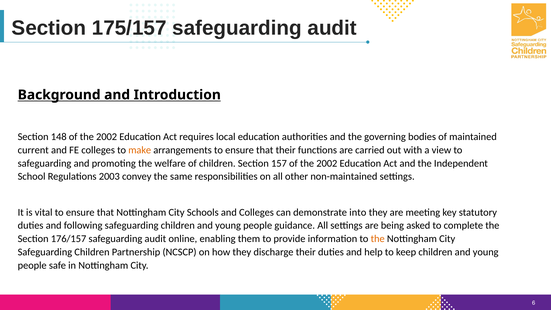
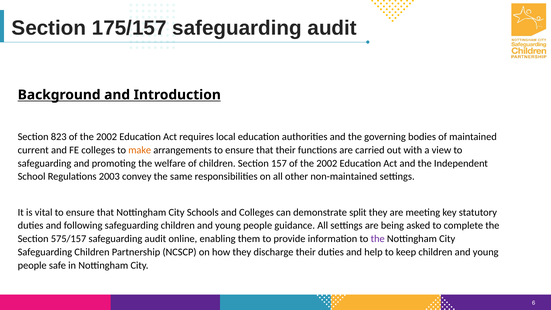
148: 148 -> 823 (59, 137)
into: into -> split (358, 212)
176/157: 176/157 -> 575/157 (69, 239)
the colour: orange -> purple (378, 239)
